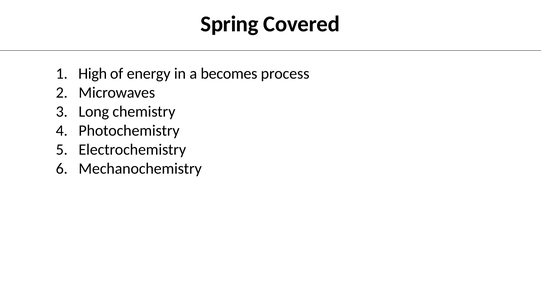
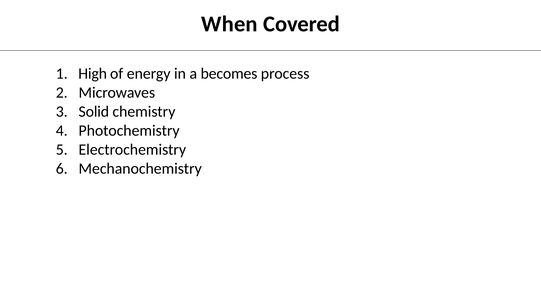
Spring: Spring -> When (229, 24)
Long: Long -> Solid (94, 111)
